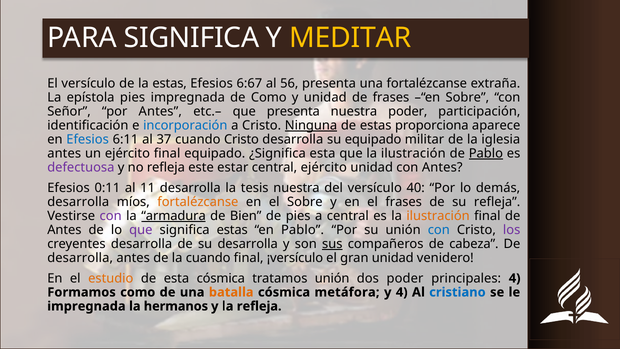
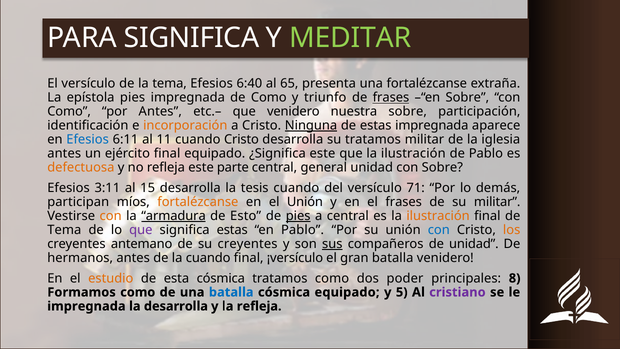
MEDITAR colour: yellow -> light green (350, 38)
la estas: estas -> tema (170, 84)
6:67: 6:67 -> 6:40 (249, 84)
56: 56 -> 65 (289, 84)
y unidad: unidad -> triunfo (325, 98)
frases underline: none -> present (391, 98)
Señor: Señor -> Como (69, 111)
que presenta: presenta -> venidero (293, 111)
nuestra poder: poder -> sobre (408, 111)
incorporación colour: blue -> orange (185, 125)
estas proporciona: proporciona -> impregnada (432, 125)
37: 37 -> 11 (164, 139)
su equipado: equipado -> tratamos (373, 139)
¿Significa esta: esta -> este (322, 153)
Pablo underline: present -> none (486, 153)
defectuosa colour: purple -> orange (81, 167)
estar: estar -> parte (233, 167)
central ejército: ejército -> general (324, 167)
con Antes: Antes -> Sobre (442, 167)
0:11: 0:11 -> 3:11 (107, 188)
11: 11 -> 15 (148, 188)
tesis nuestra: nuestra -> cuando (296, 188)
40: 40 -> 71 (416, 188)
desarrolla: desarrolla -> participan (78, 202)
el Sobre: Sobre -> Unión (305, 202)
su refleja: refleja -> militar (497, 202)
con colour: purple -> orange (111, 216)
Bien: Bien -> Esto (246, 216)
pies underline: none -> present (298, 216)
Antes: Antes -> Tema (64, 230)
los colour: purple -> orange (512, 230)
creyentes desarrolla: desarrolla -> antemano (142, 244)
su desarrolla: desarrolla -> creyentes (248, 244)
de cabeza: cabeza -> unidad (474, 244)
desarrolla: desarrolla -> hermanos (80, 258)
gran unidad: unidad -> batalla (393, 258)
tratamos unión: unión -> como (332, 278)
principales 4: 4 -> 8 (515, 278)
batalla colour: orange -> blue (231, 292)
cósmica metáfora: metáfora -> equipado (347, 292)
y 4: 4 -> 5 (402, 292)
cristiano colour: blue -> purple (457, 292)
la hermanos: hermanos -> desarrolla (176, 306)
